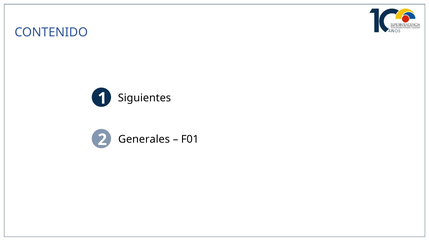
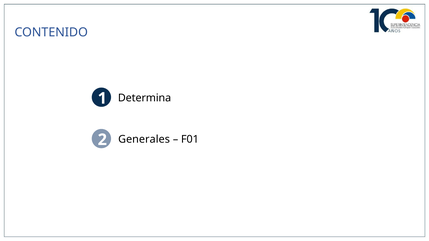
Siguientes: Siguientes -> Determina (145, 98)
